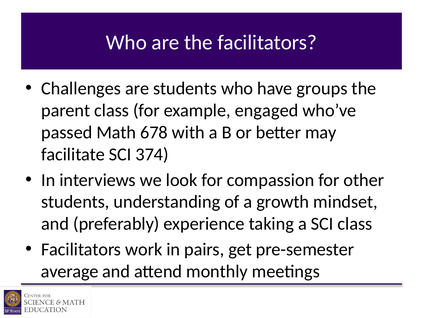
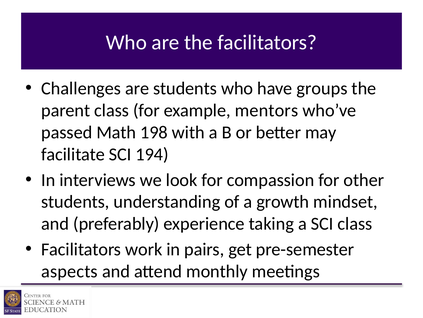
engaged: engaged -> mentors (267, 110)
678: 678 -> 198 (154, 132)
374: 374 -> 194 (152, 154)
average: average -> aspects (70, 271)
